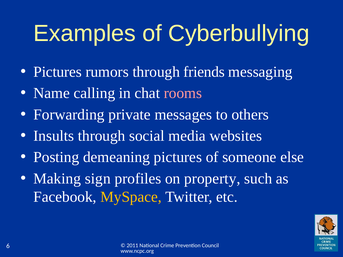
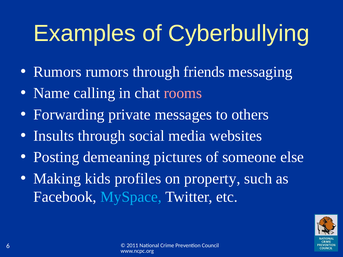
Pictures: Pictures -> Rumors (58, 72)
sign: sign -> kids (98, 179)
MySpace colour: yellow -> light blue (131, 197)
